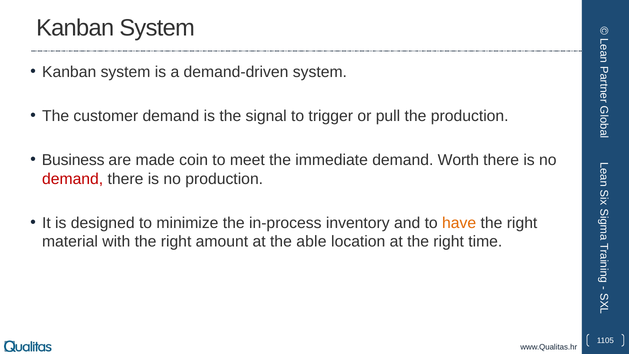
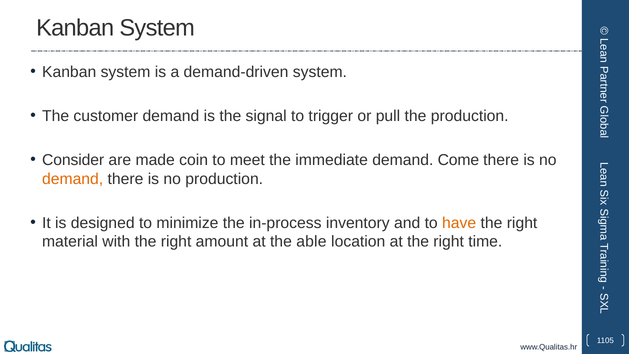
Business: Business -> Consider (73, 160)
Worth: Worth -> Come (458, 160)
demand colour: red -> orange (73, 179)
